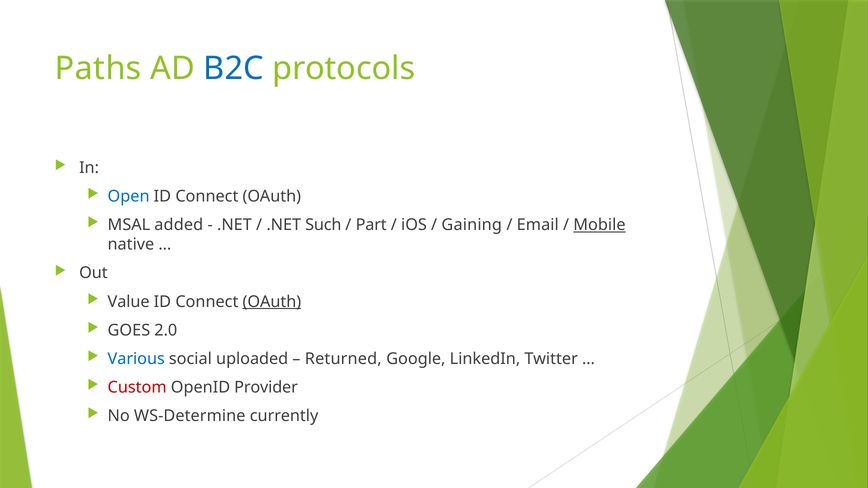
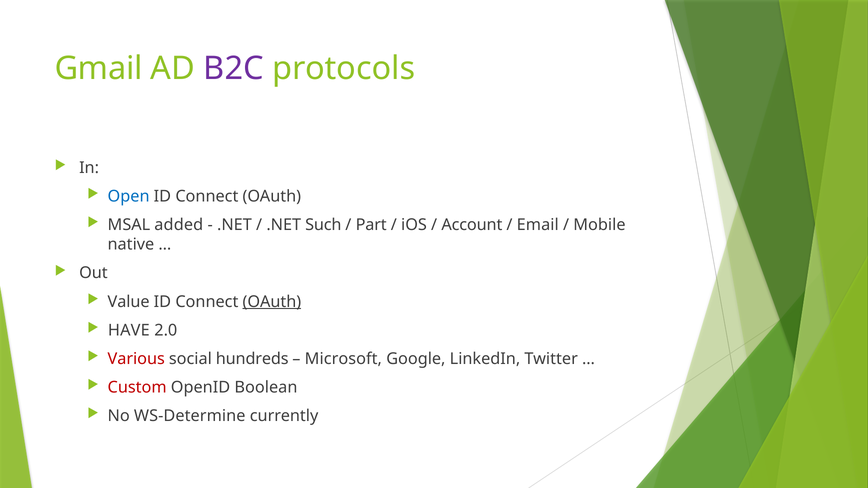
Paths: Paths -> Gmail (99, 68)
B2C colour: blue -> purple (234, 68)
Gaining: Gaining -> Account (472, 225)
Mobile underline: present -> none (599, 225)
GOES: GOES -> HAVE (129, 330)
Various colour: blue -> red (136, 359)
uploaded: uploaded -> hundreds (252, 359)
Returned: Returned -> Microsoft (343, 359)
Provider: Provider -> Boolean (266, 388)
